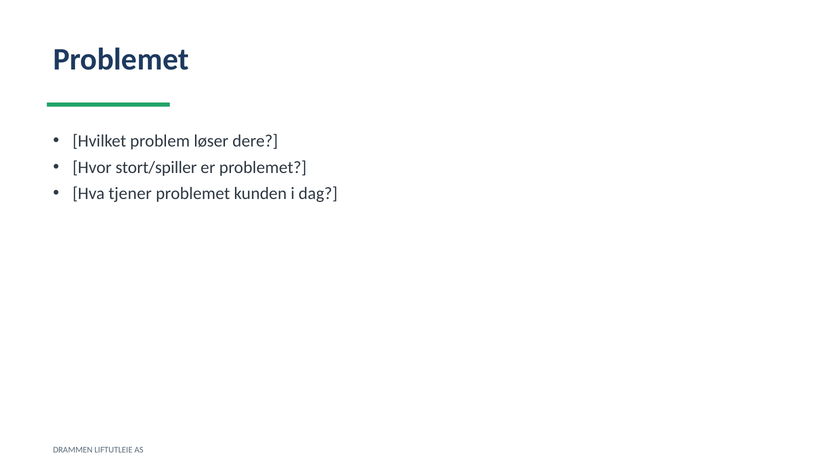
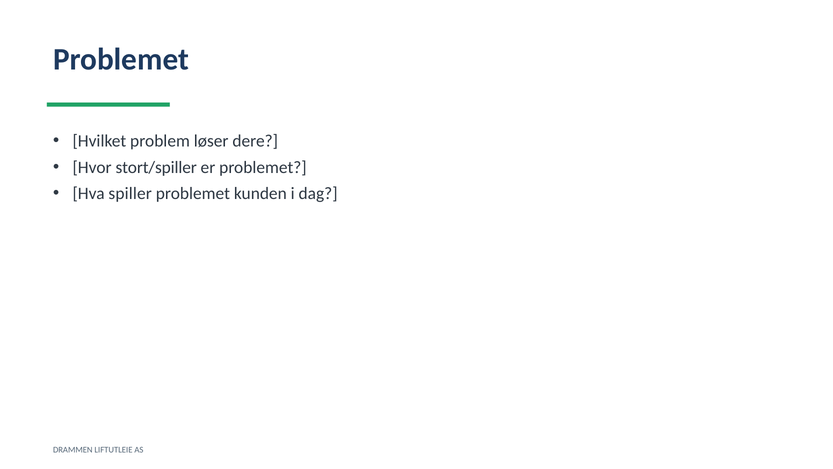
tjener: tjener -> spiller (130, 193)
